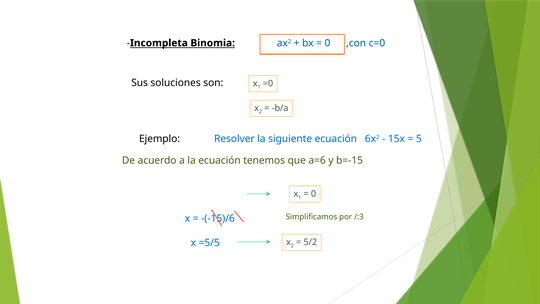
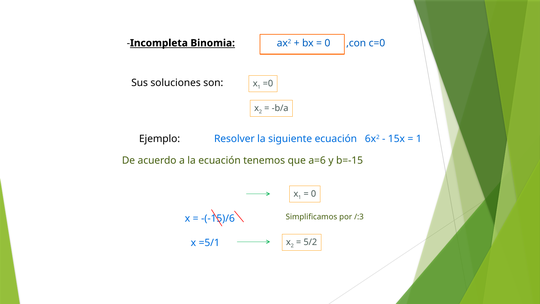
5: 5 -> 1 (419, 139)
=5/5: =5/5 -> =5/1 (209, 243)
